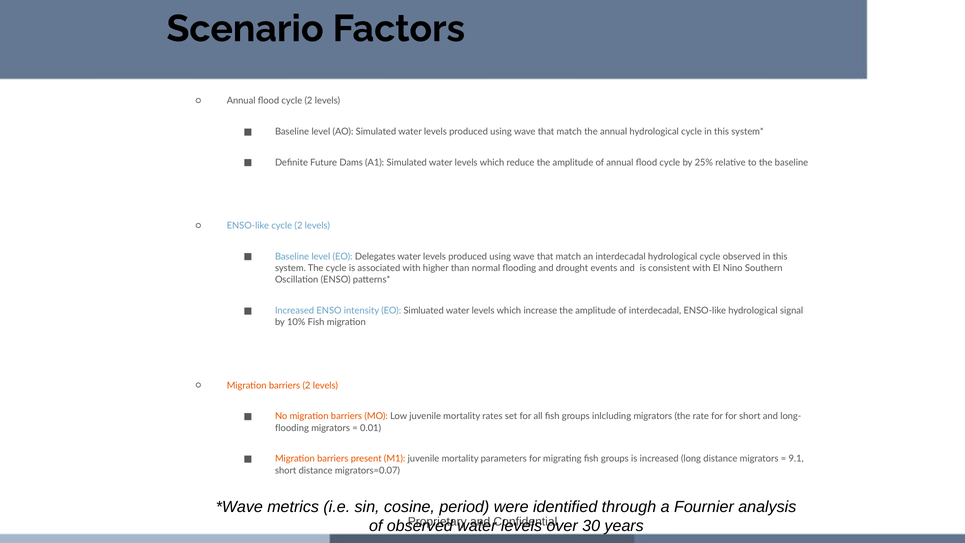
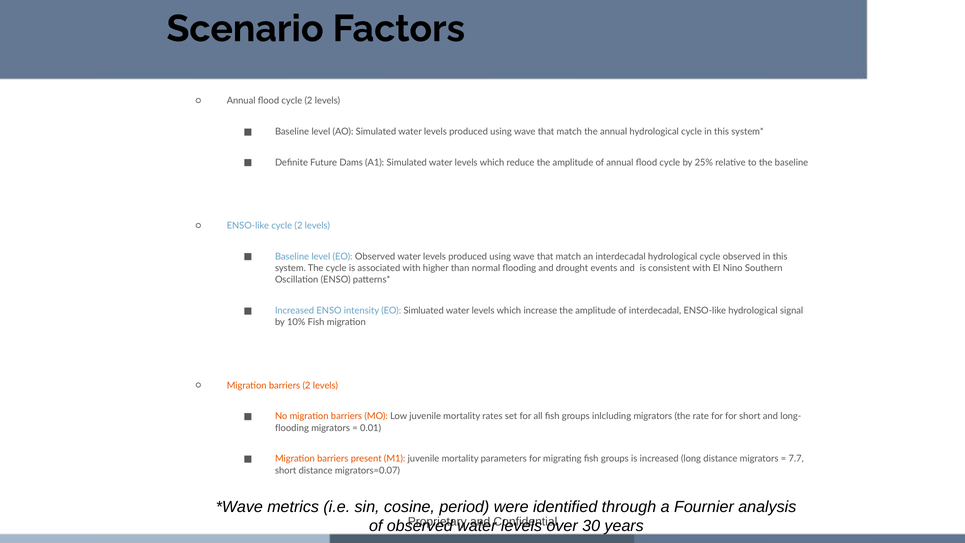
EO Delegates: Delegates -> Observed (375, 257)
9.1: 9.1 -> 7.7 (796, 459)
